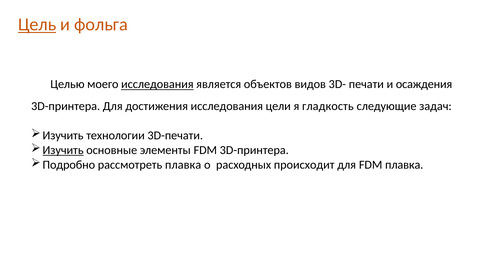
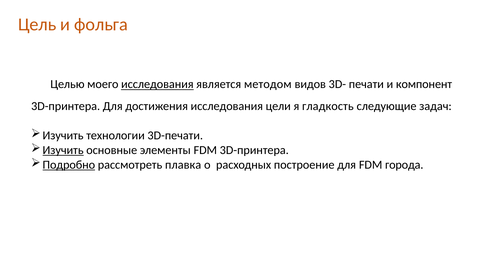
Цель underline: present -> none (37, 24)
объектов: объектов -> методом (268, 84)
осаждения: осаждения -> компонент (424, 84)
Подробно underline: none -> present (69, 164)
происходит: происходит -> построение (304, 164)
FDM плавка: плавка -> города (404, 164)
